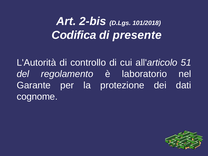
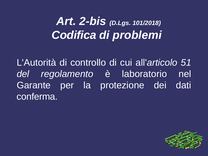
presente: presente -> problemi (137, 35)
cognome: cognome -> conferma (37, 97)
